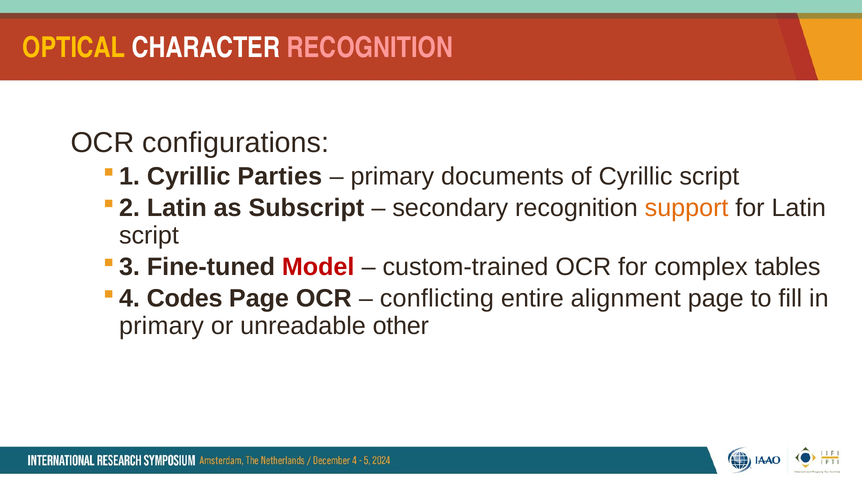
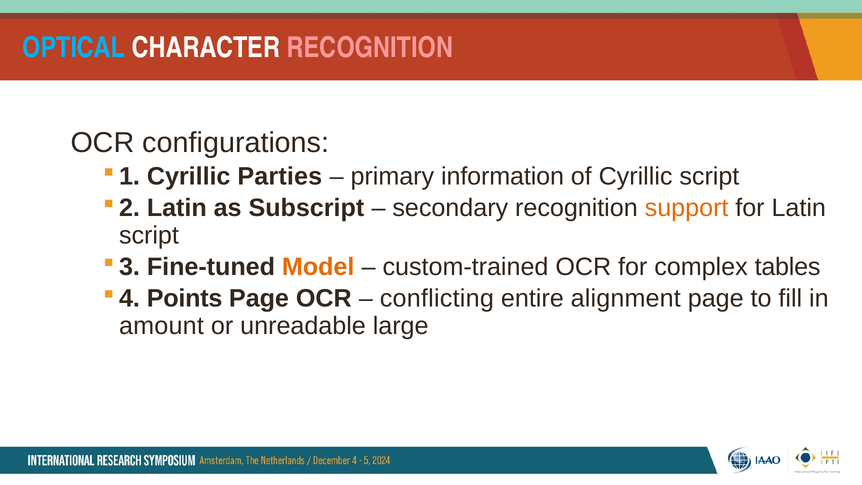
OPTICAL colour: yellow -> light blue (74, 48)
documents: documents -> information (503, 176)
Model colour: red -> orange (318, 267)
Codes: Codes -> Points (185, 299)
primary: primary -> amount (161, 326)
other: other -> large (401, 326)
